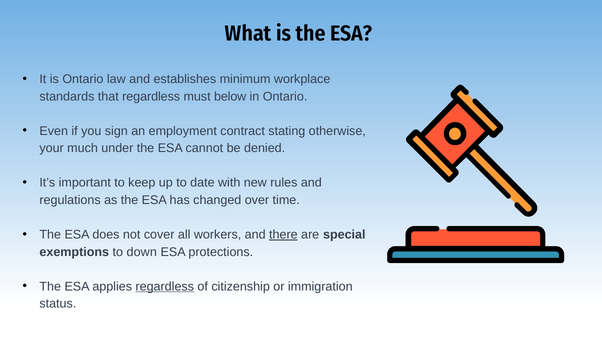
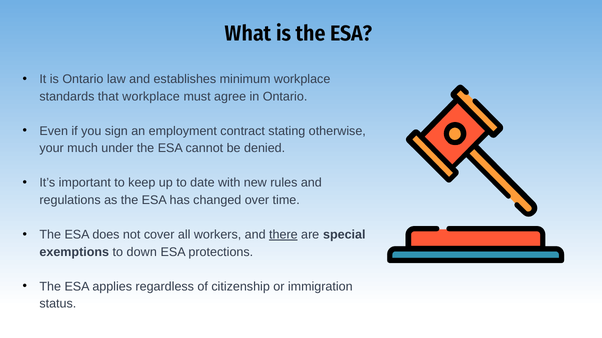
that regardless: regardless -> workplace (151, 97)
below: below -> agree (230, 97)
regardless underline: present -> none (165, 287)
